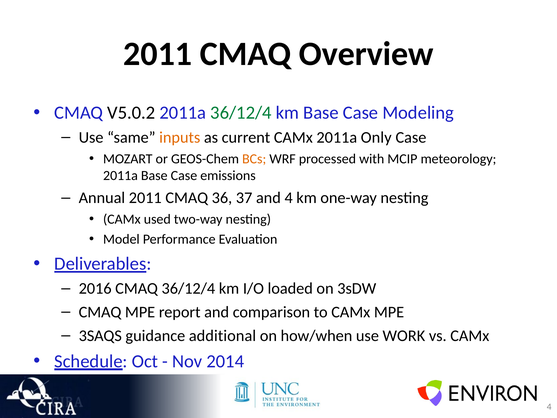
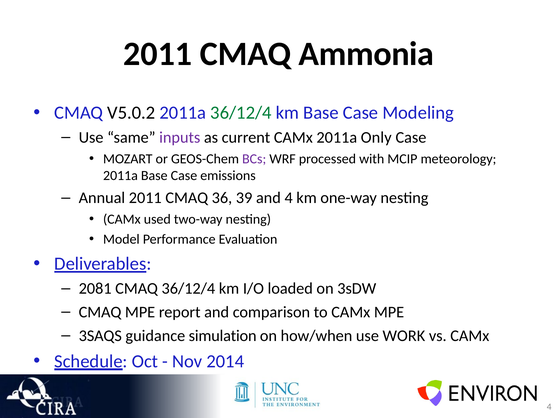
Overview: Overview -> Ammonia (366, 54)
inputs colour: orange -> purple (180, 137)
BCs colour: orange -> purple (254, 159)
37: 37 -> 39 (244, 198)
2016: 2016 -> 2081 (95, 288)
additional: additional -> simulation (223, 335)
